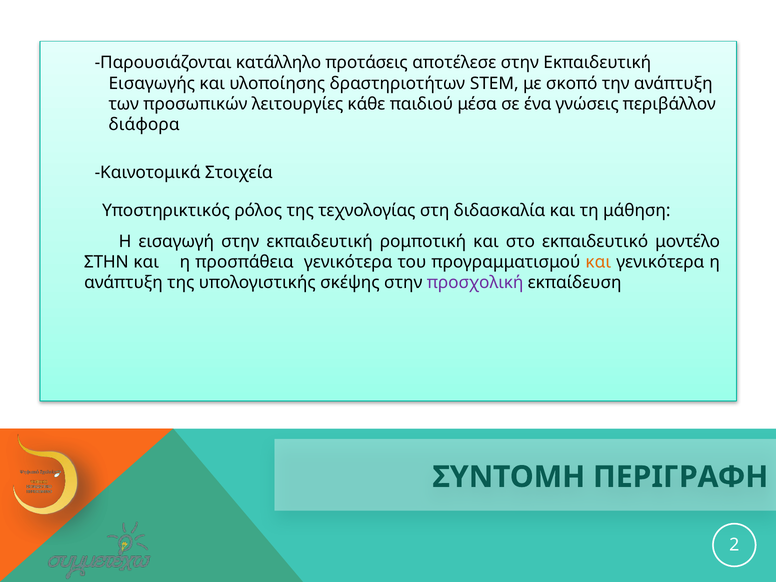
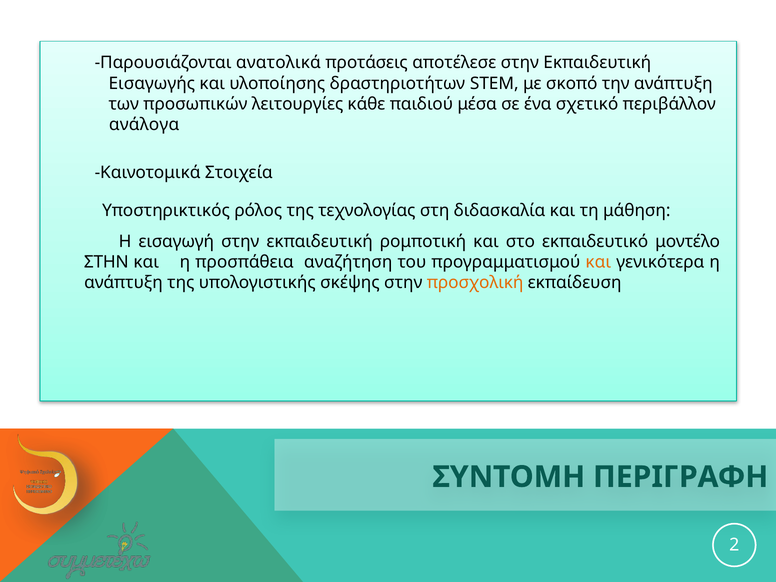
κατάλληλο: κατάλληλο -> ανατολικά (278, 63)
γνώσεις: γνώσεις -> σχετικό (587, 104)
διάφορα: διάφορα -> ανάλογα (144, 125)
προσπάθεια γενικότερα: γενικότερα -> αναζήτηση (348, 262)
προσχολική colour: purple -> orange (475, 283)
